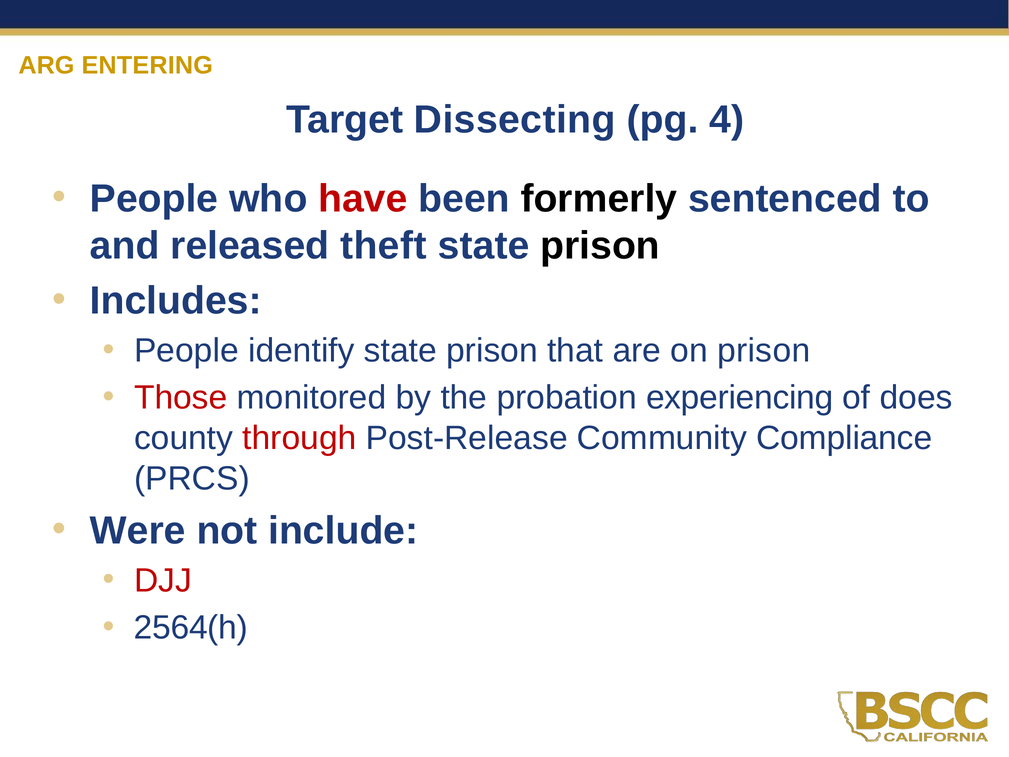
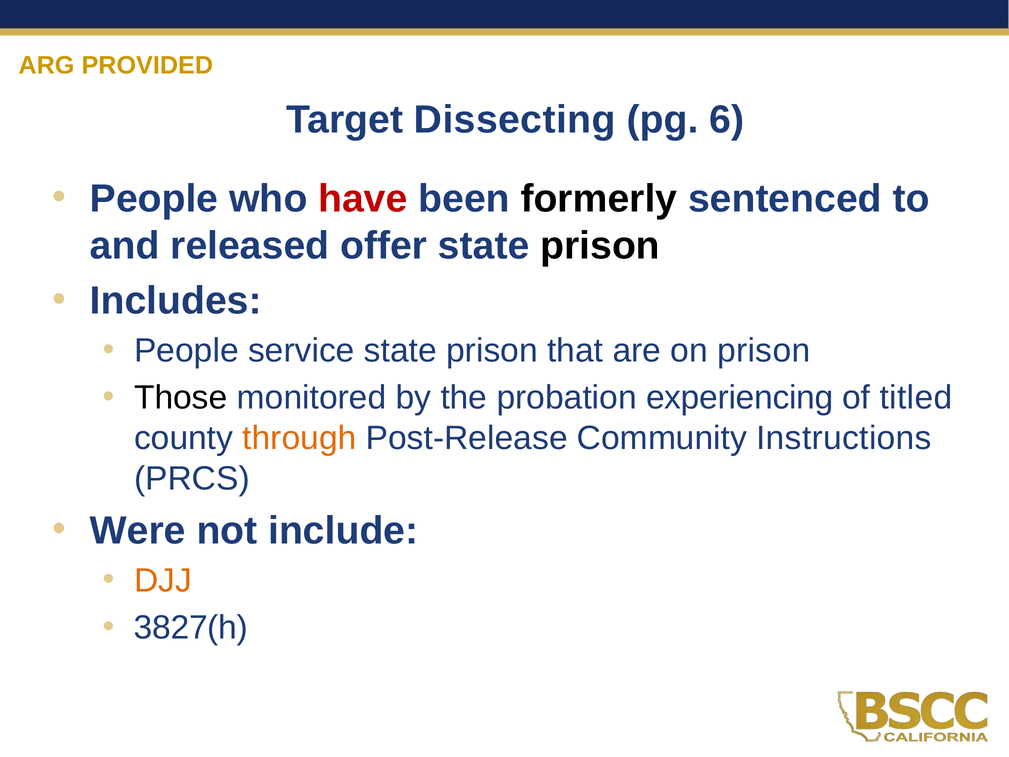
ENTERING: ENTERING -> PROVIDED (147, 66)
4: 4 -> 6 (727, 120)
theft: theft -> offer (384, 246)
identify: identify -> service (301, 351)
Those colour: red -> black (181, 398)
does: does -> titled (916, 398)
through colour: red -> orange (299, 438)
Compliance: Compliance -> Instructions (844, 438)
DJJ colour: red -> orange (163, 581)
2564(h: 2564(h -> 3827(h (191, 628)
